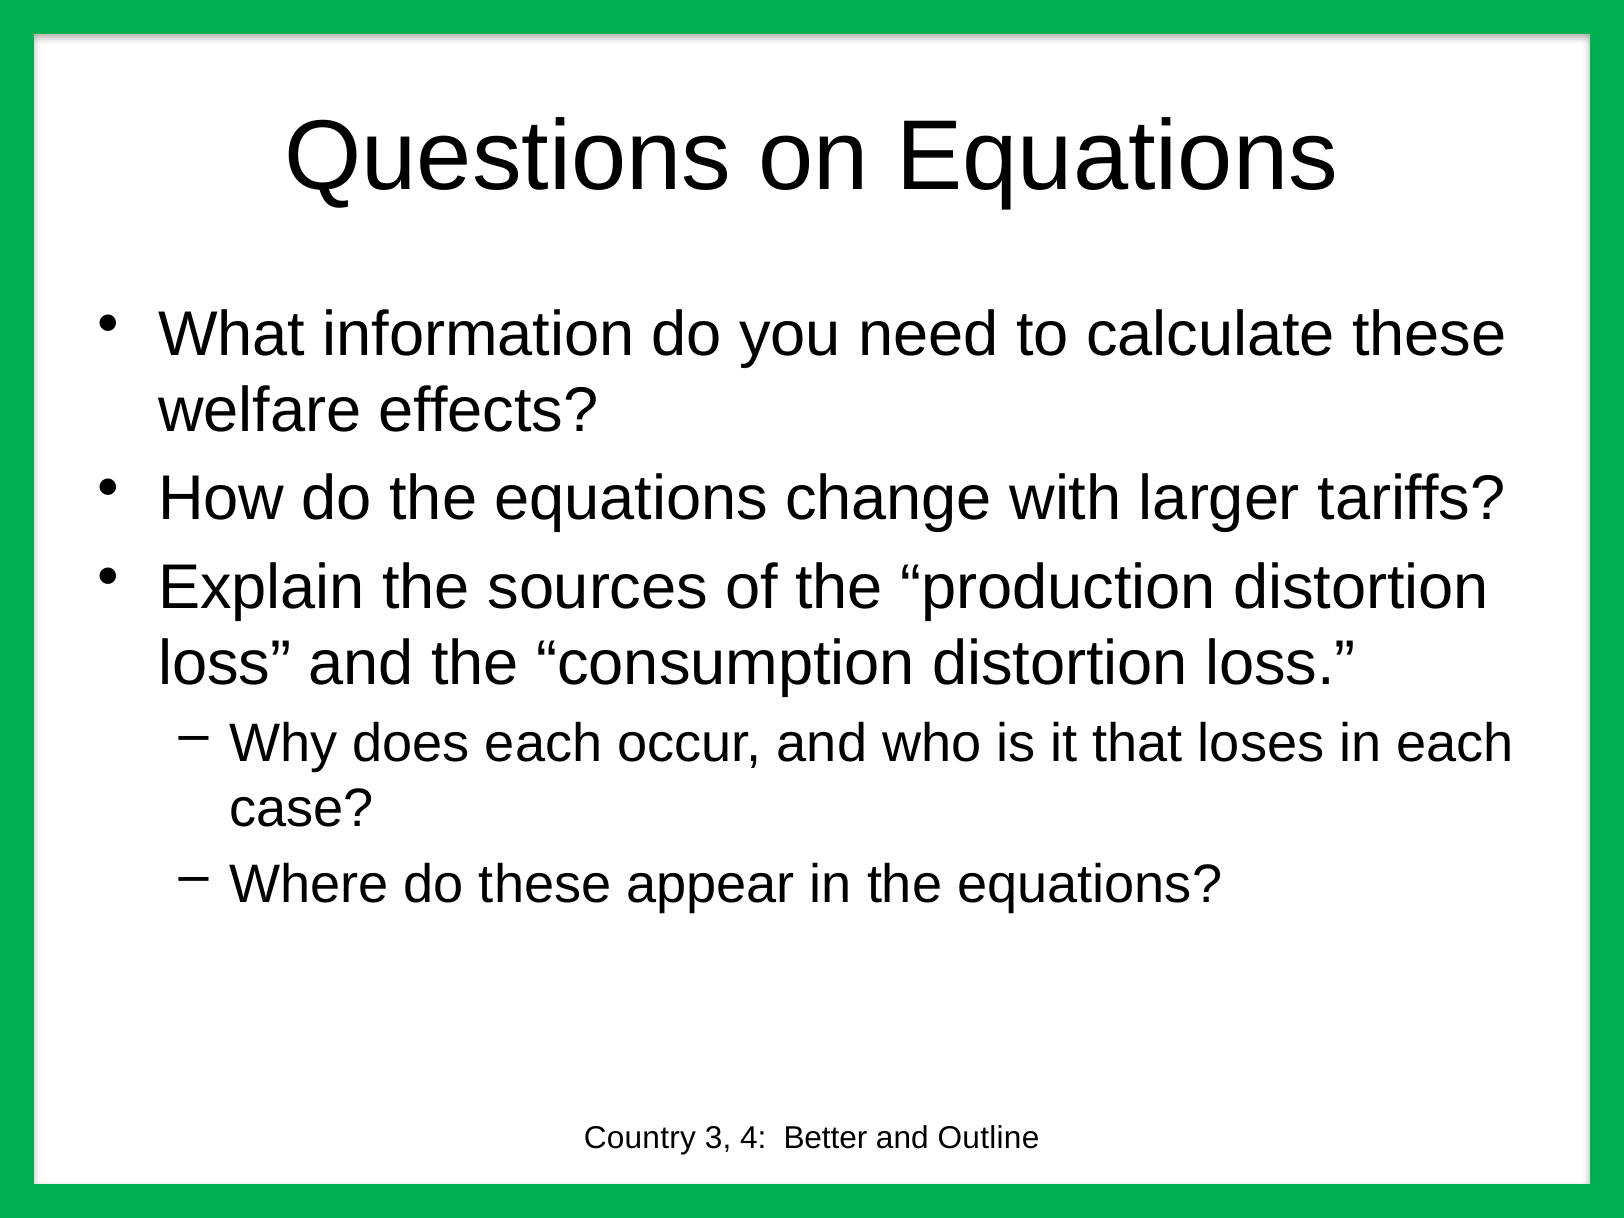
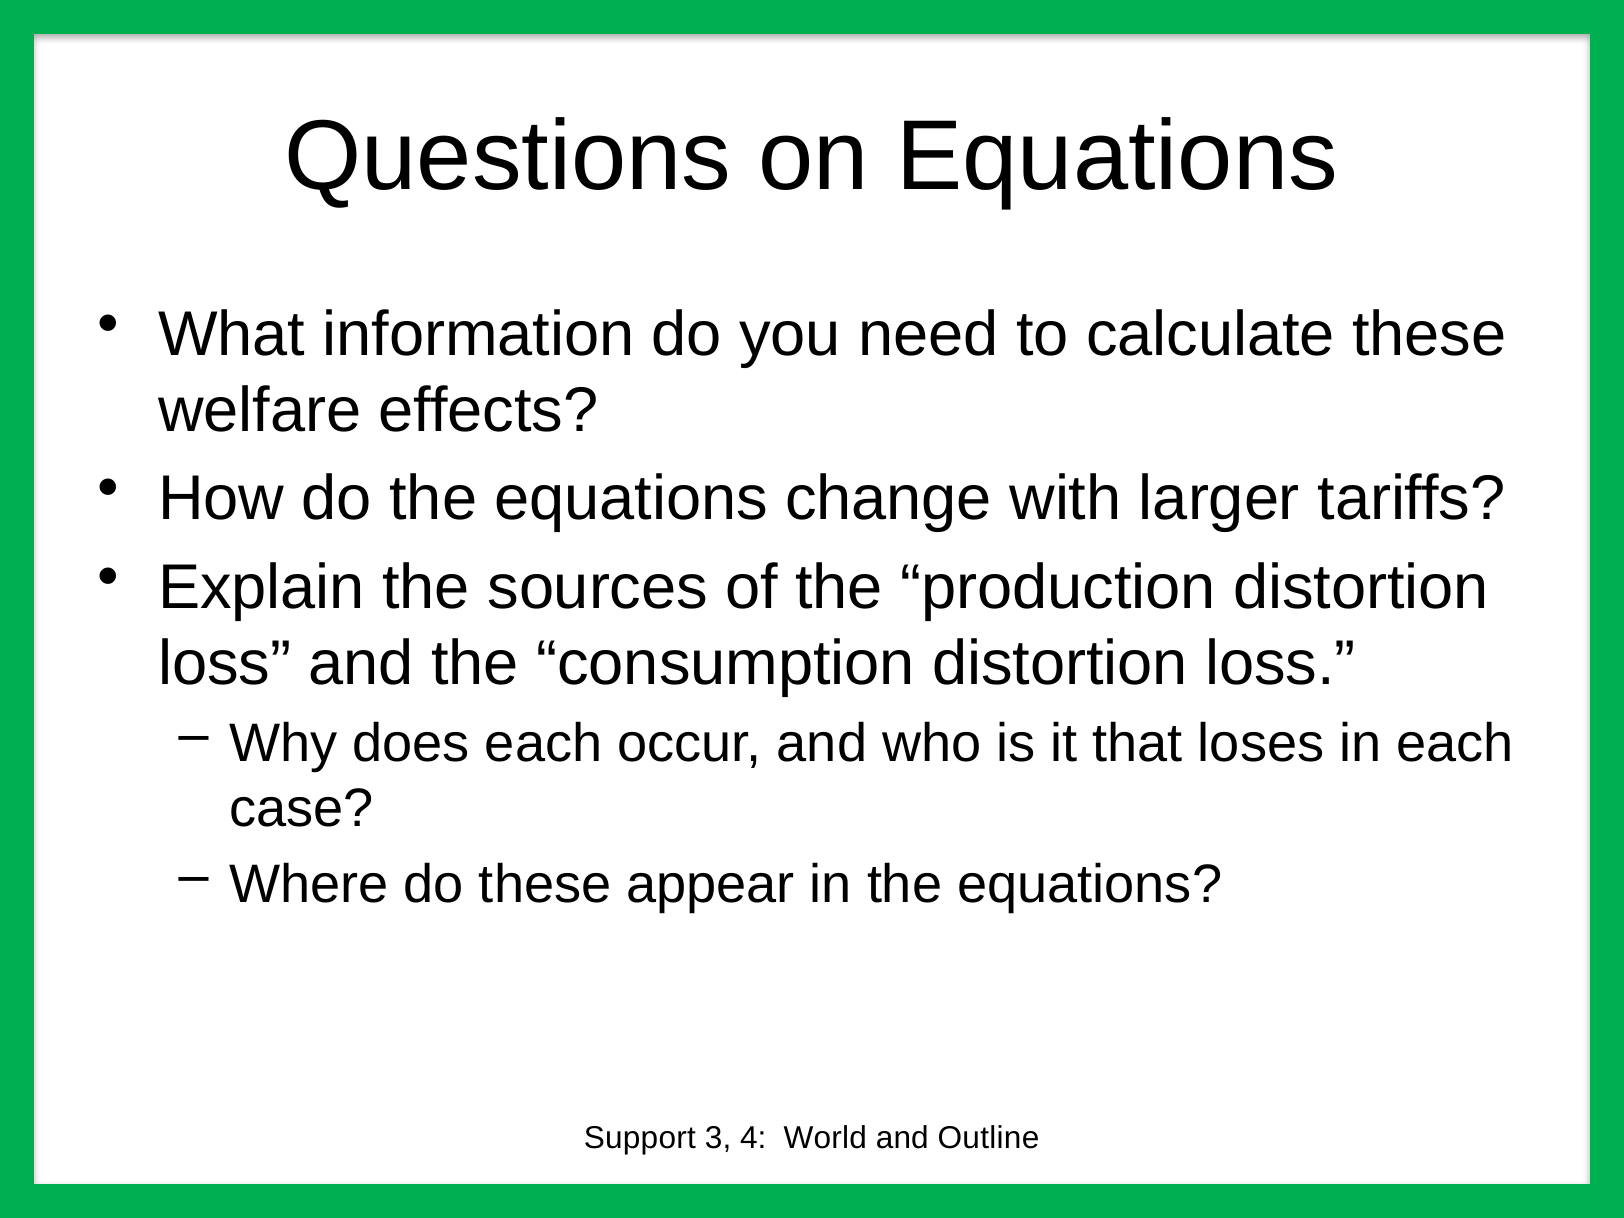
Country: Country -> Support (640, 1138)
Better: Better -> World (825, 1138)
